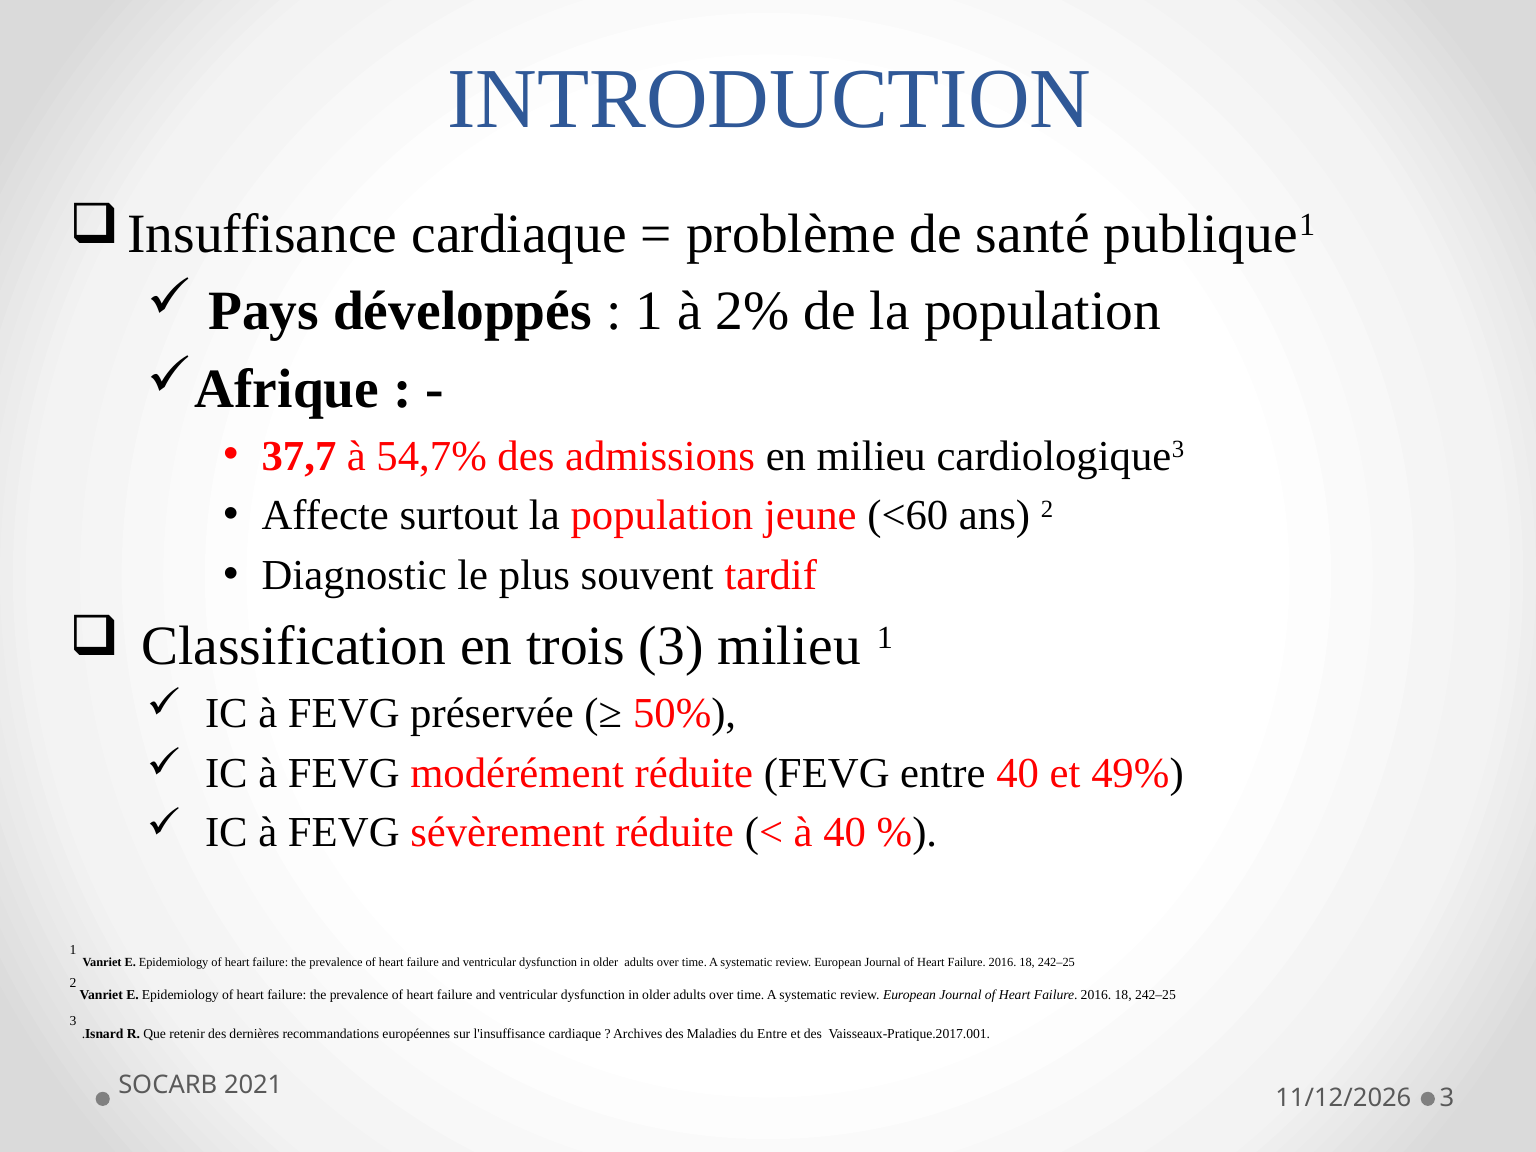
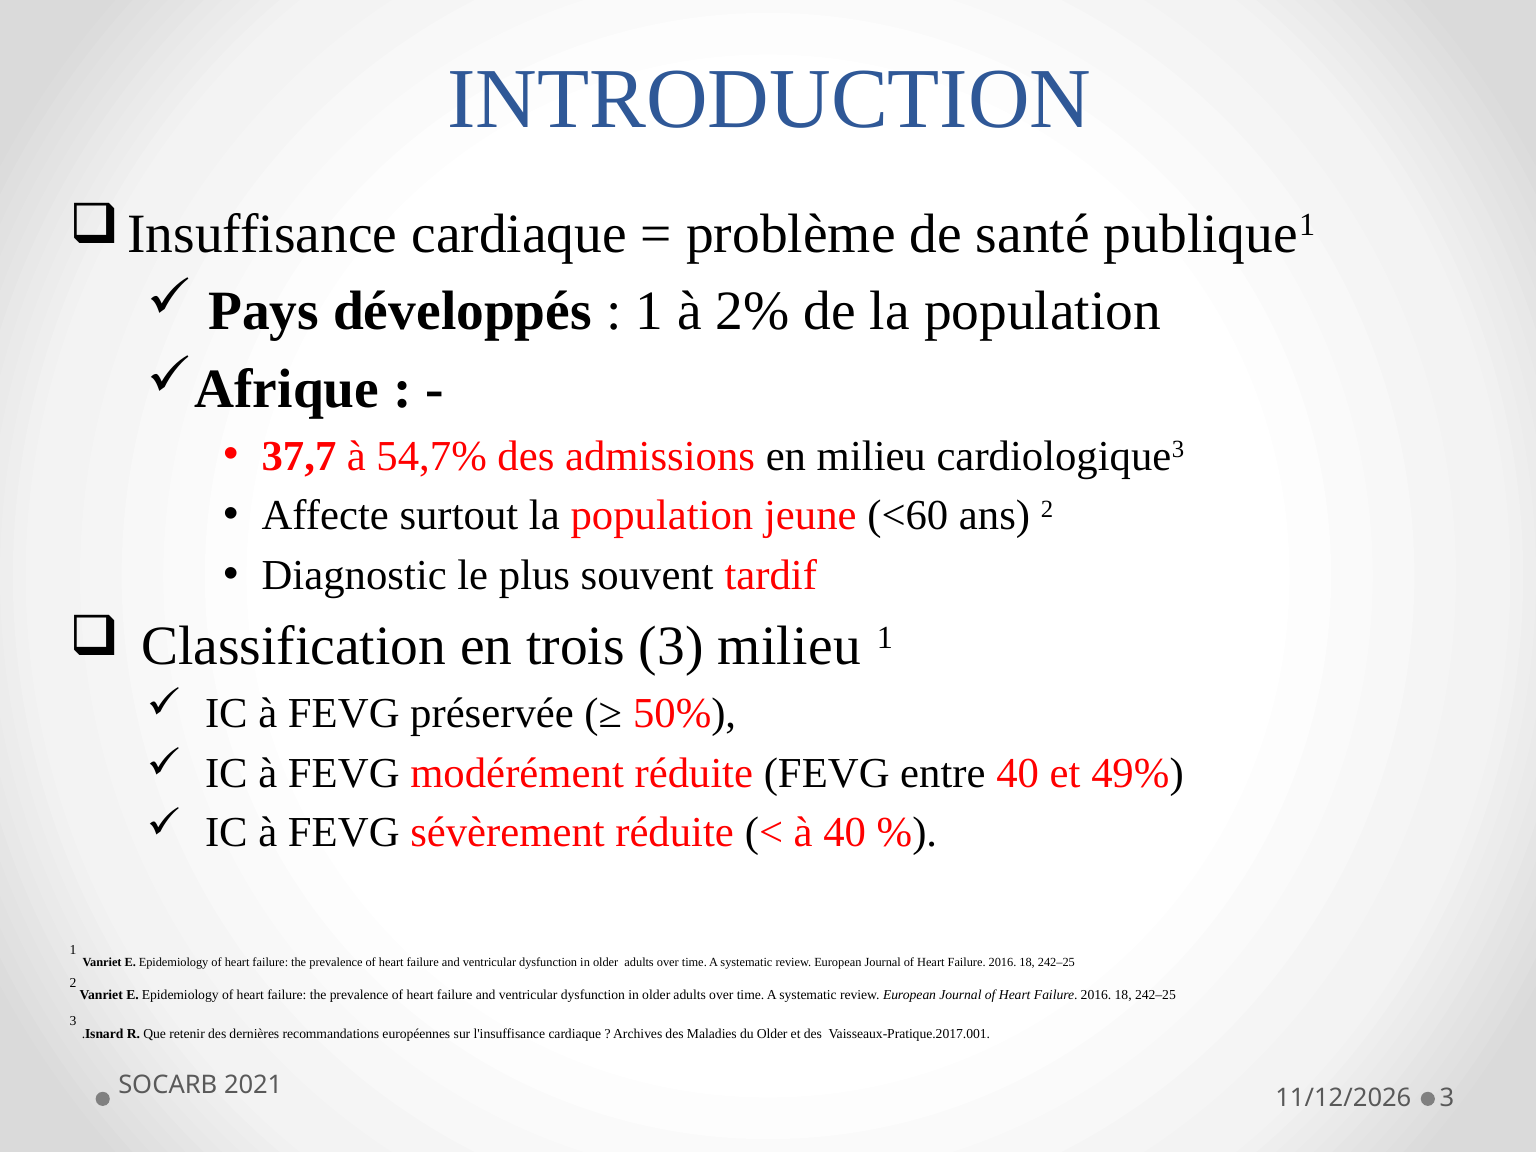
du Entre: Entre -> Older (772, 1034)
